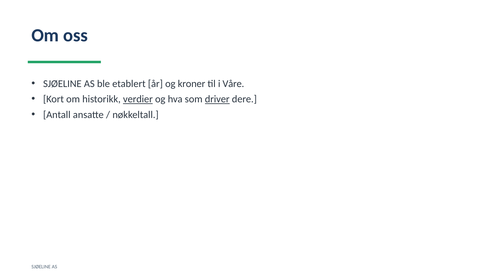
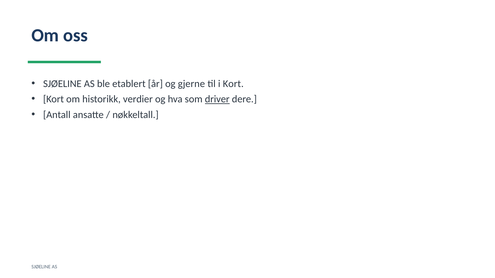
kroner: kroner -> gjerne (191, 84)
i Våre: Våre -> Kort (233, 84)
verdier underline: present -> none (138, 99)
